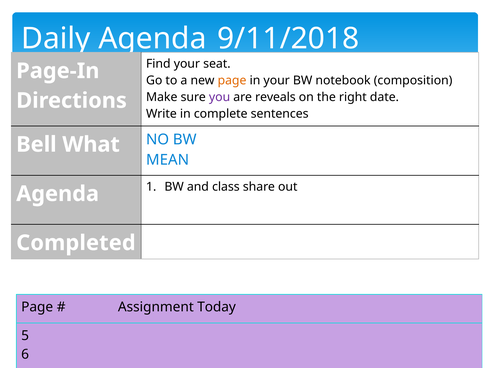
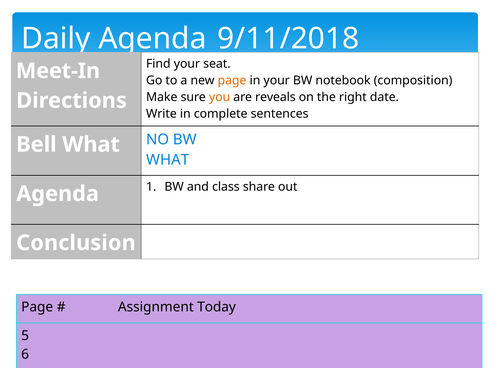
Page-In: Page-In -> Meet-In (58, 71)
you colour: purple -> orange (220, 97)
MEAN: MEAN -> WHAT (168, 160)
Completed: Completed -> Conclusion (76, 243)
